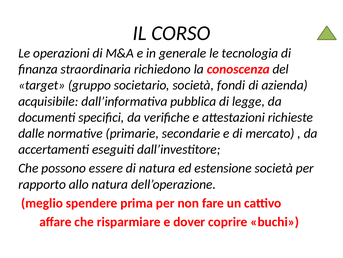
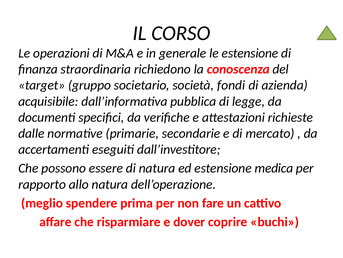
le tecnologia: tecnologia -> estensione (250, 53)
estensione società: società -> medica (274, 168)
